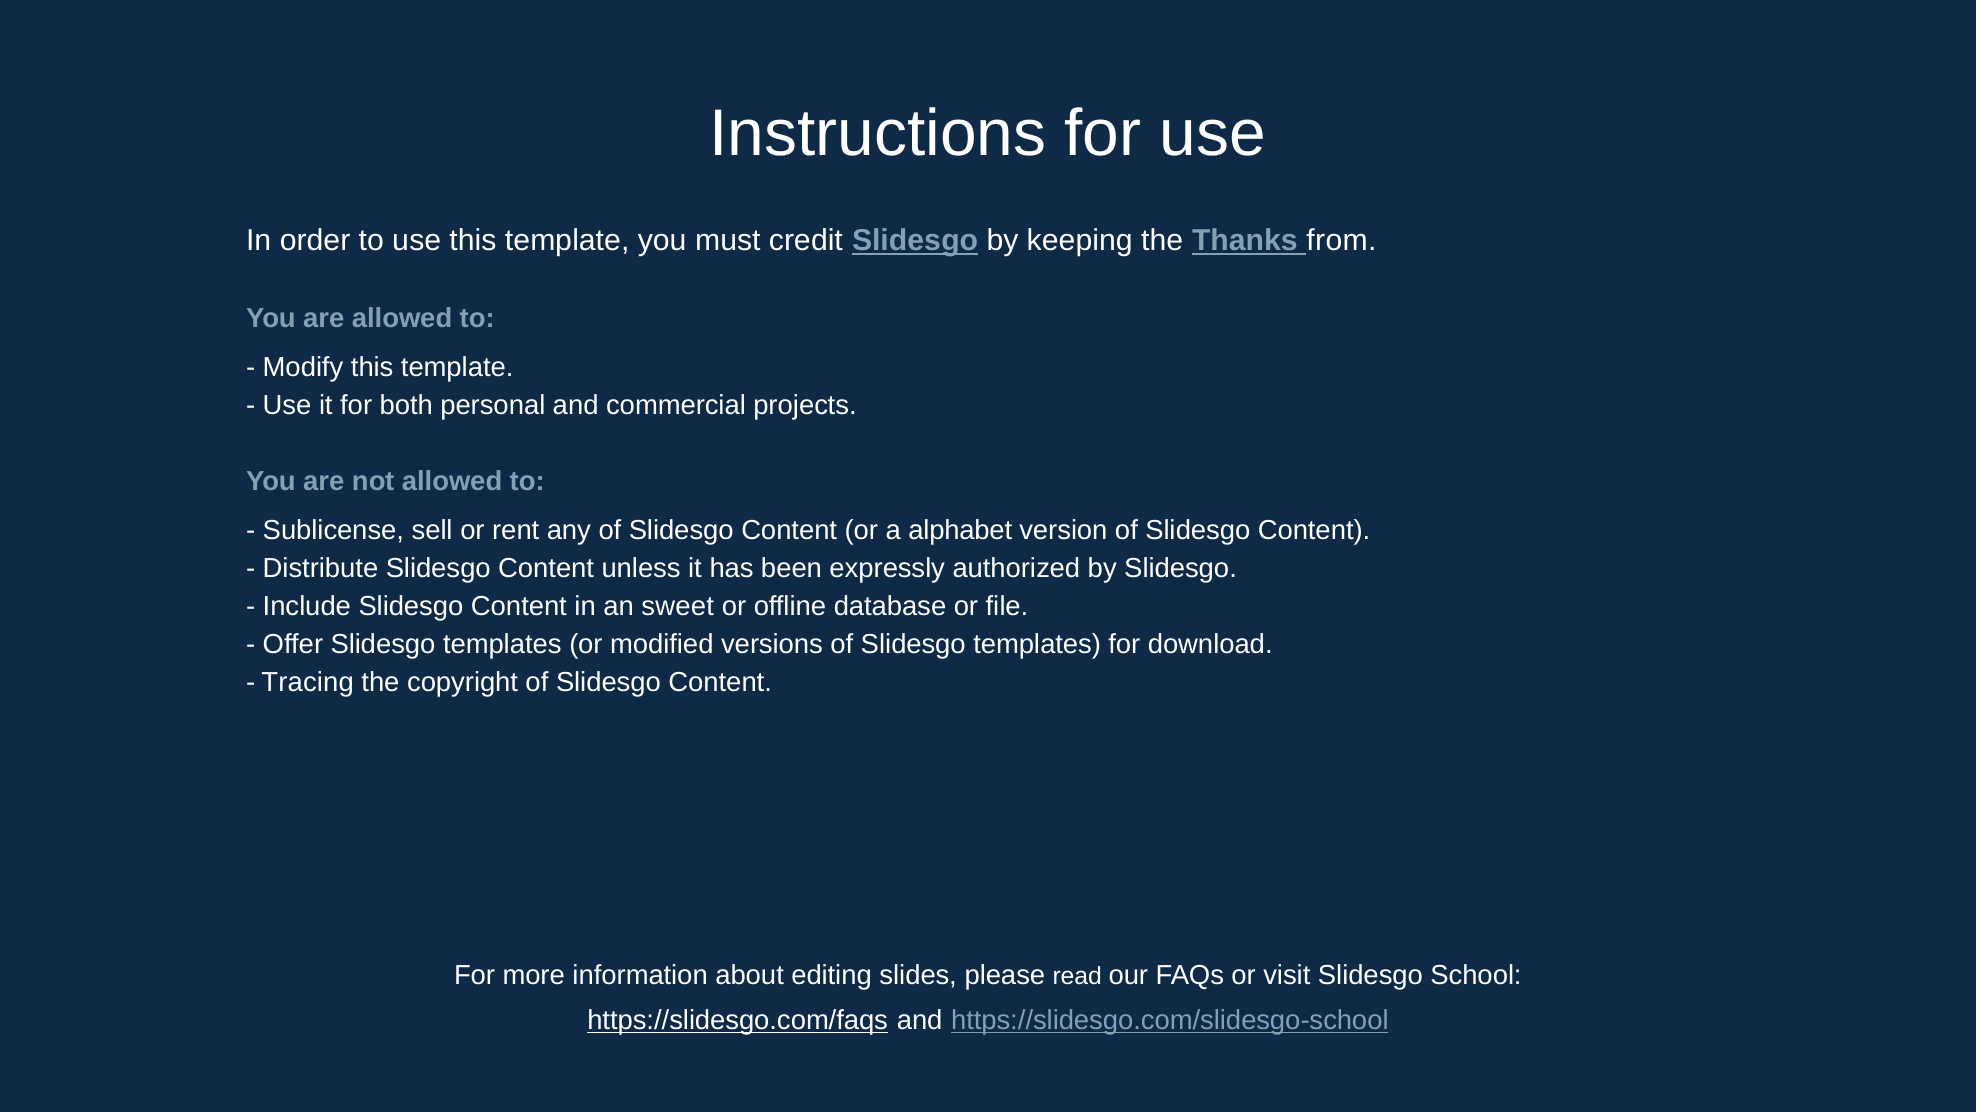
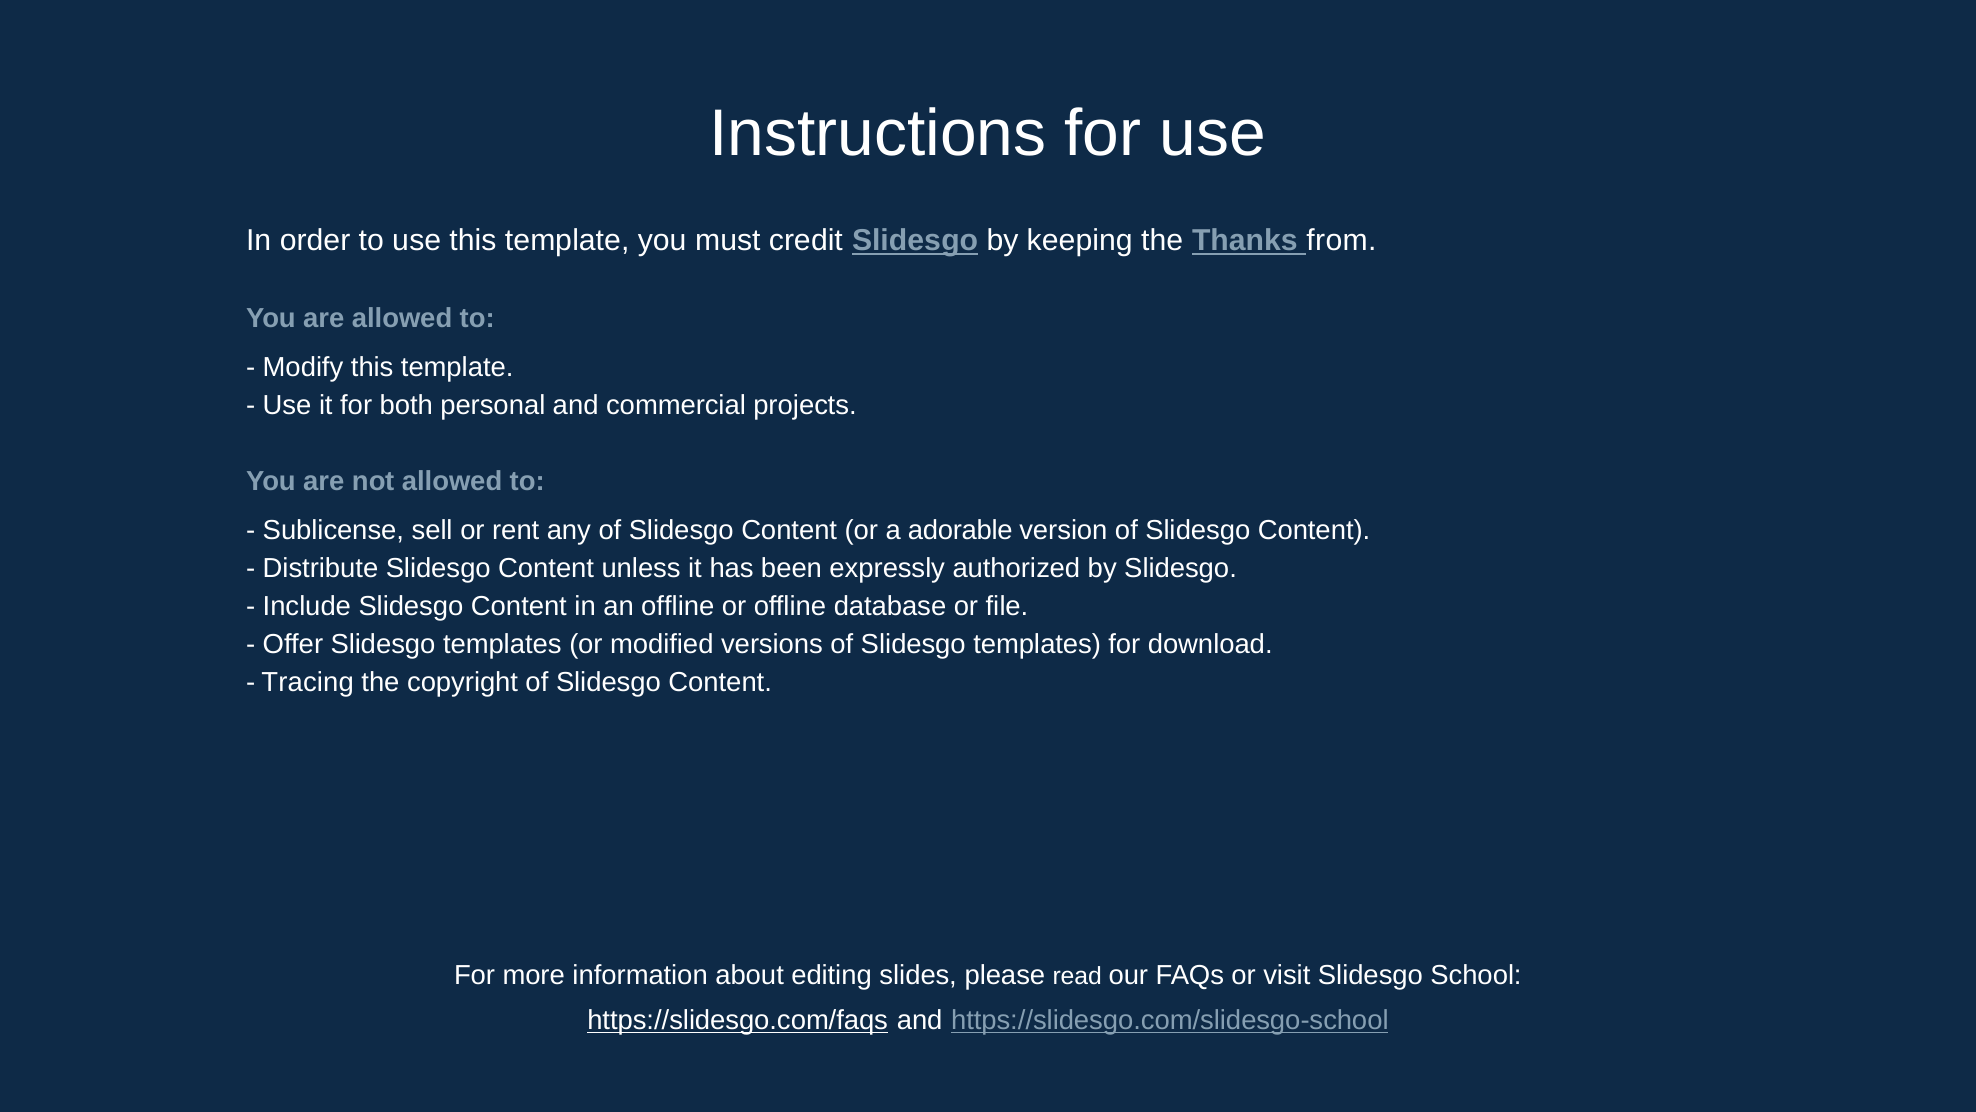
alphabet: alphabet -> adorable (960, 530)
an sweet: sweet -> offline (678, 606)
